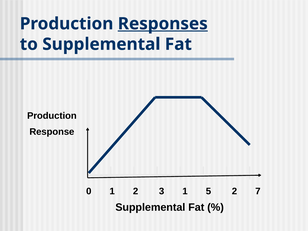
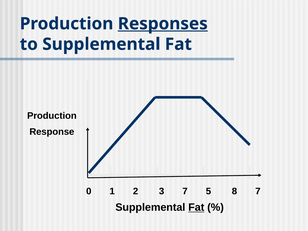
3 1: 1 -> 7 (185, 191)
5 2: 2 -> 8 (234, 191)
Fat underline: none -> present (196, 207)
